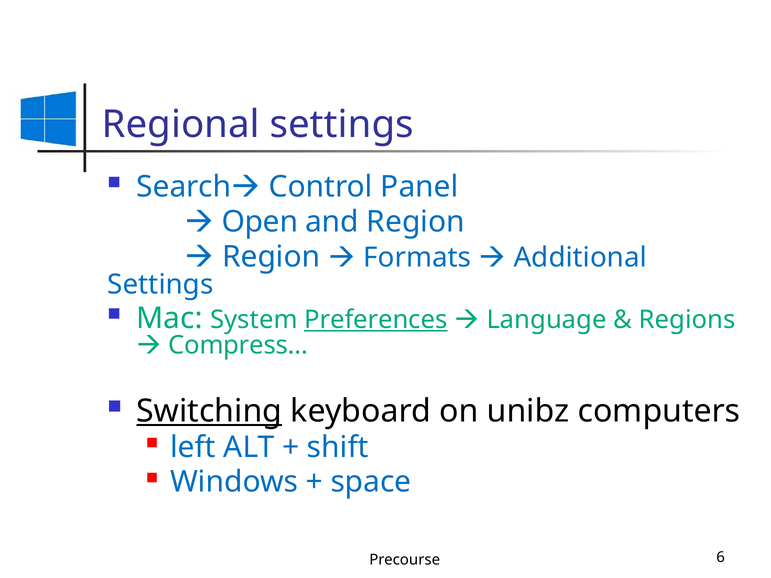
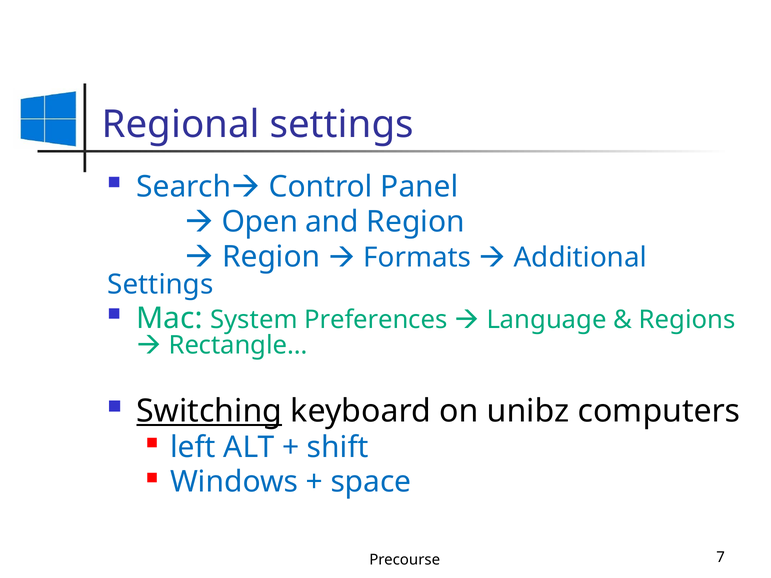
Preferences underline: present -> none (376, 320)
Compress…: Compress… -> Rectangle… (238, 345)
6: 6 -> 7 (721, 558)
